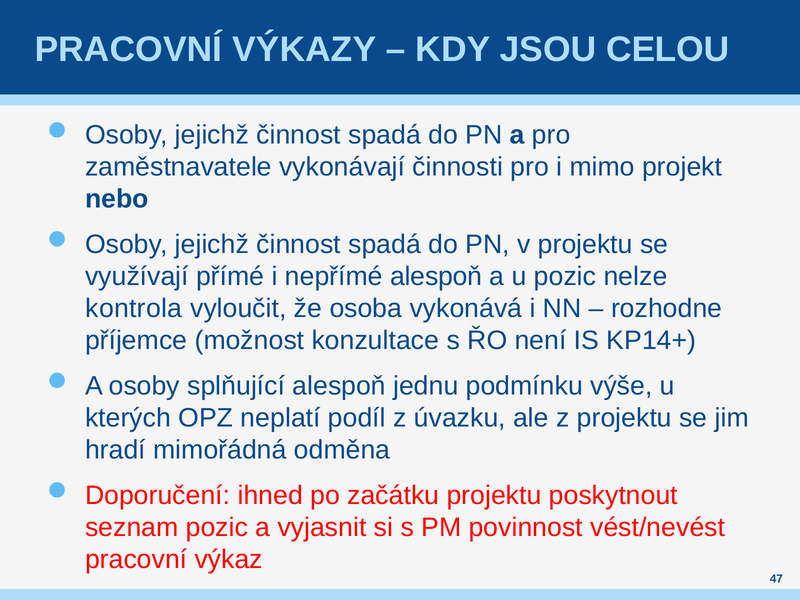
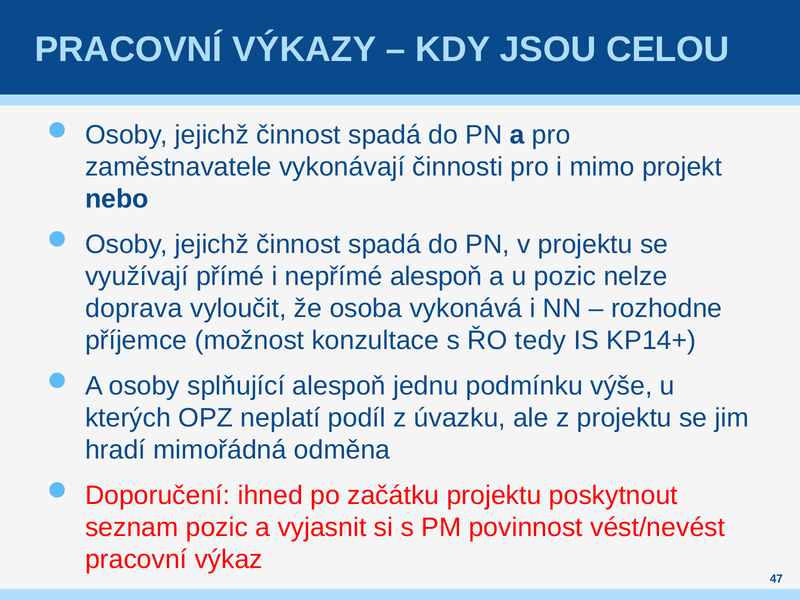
kontrola: kontrola -> doprava (134, 309)
není: není -> tedy (540, 341)
